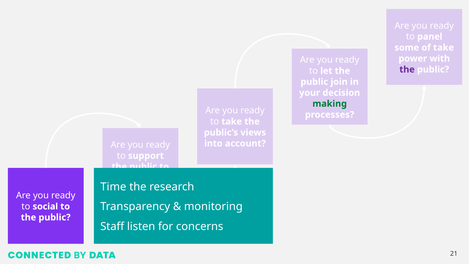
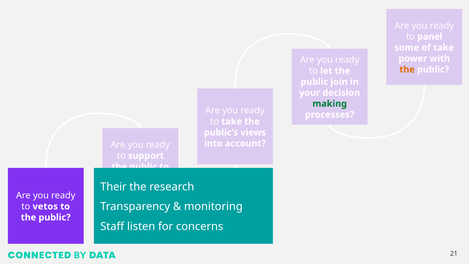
the colour: purple -> orange (407, 69)
Time: Time -> Their (113, 187)
social: social -> vetos (45, 206)
